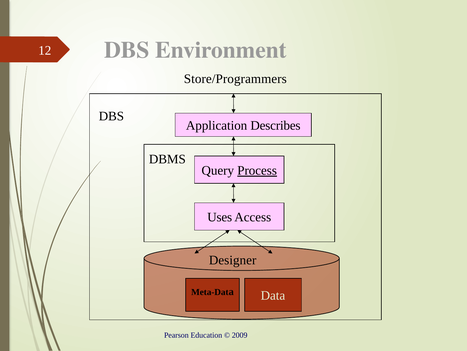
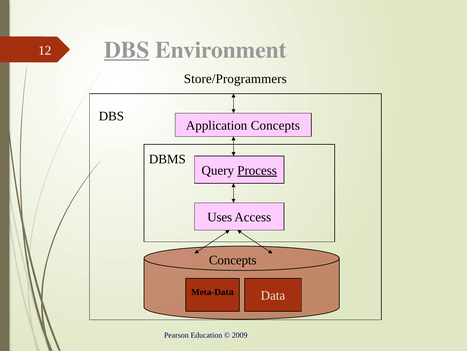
DBS underline: none -> present (127, 50)
Application Describes: Describes -> Concepts (275, 125)
Designer: Designer -> Concepts (233, 260)
